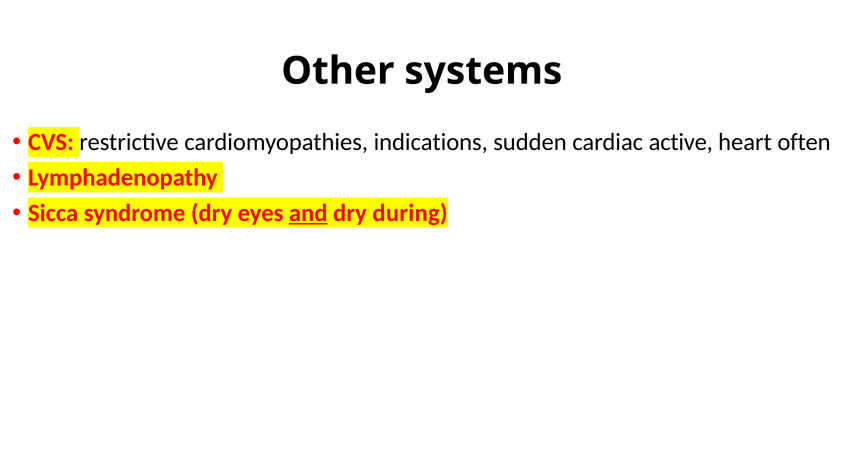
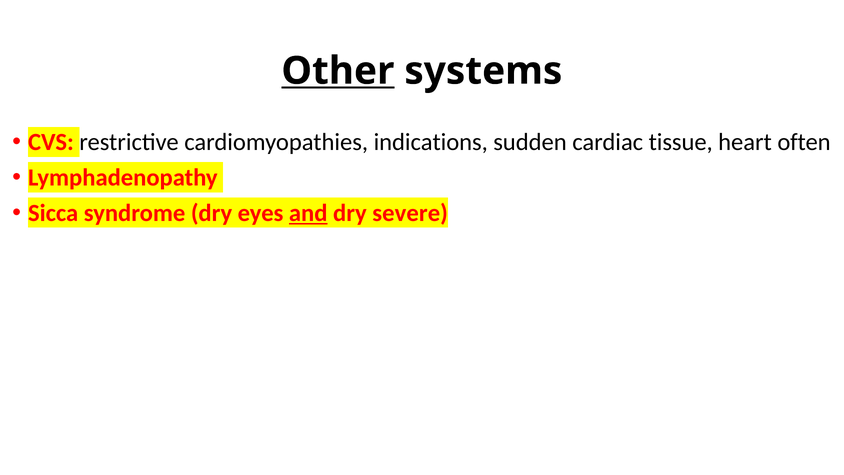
Other underline: none -> present (338, 71)
active: active -> tissue (681, 142)
during: during -> severe (410, 213)
